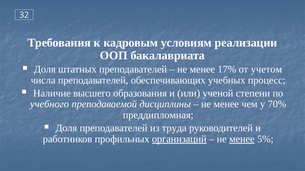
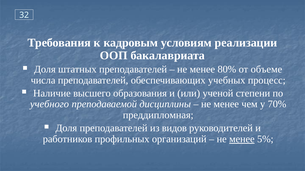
17%: 17% -> 80% (227, 70)
учетом: учетом -> объеме (266, 70)
труда: труда -> видов (174, 128)
организаций underline: present -> none (179, 139)
